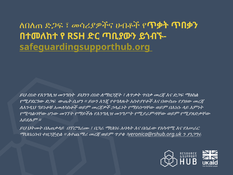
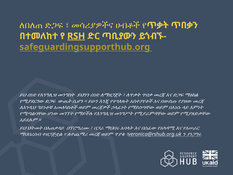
RSH underline: none -> present (76, 36)
